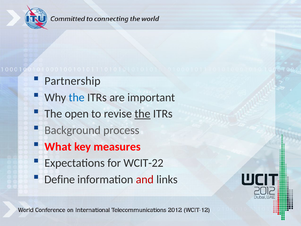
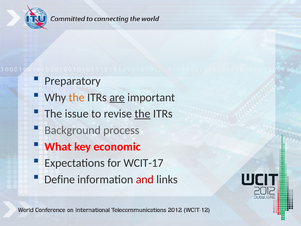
Partnership: Partnership -> Preparatory (73, 81)
the colour: blue -> orange (77, 97)
are underline: none -> present (117, 97)
open: open -> issue (77, 114)
measures: measures -> economic (117, 146)
WCIT-22: WCIT-22 -> WCIT-17 (143, 163)
